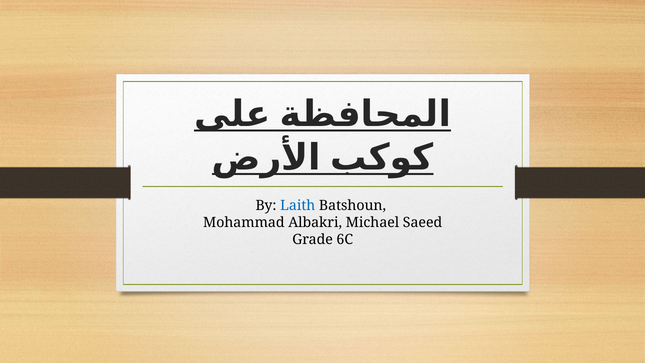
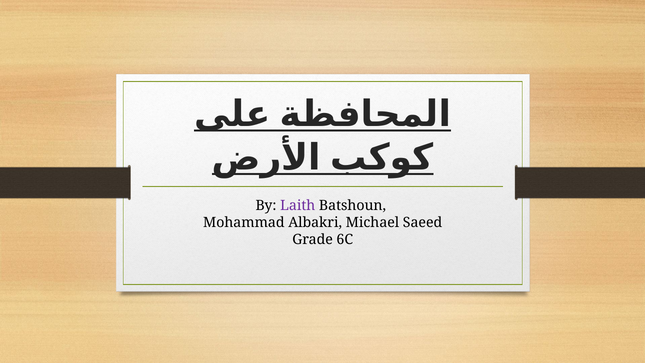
Laith colour: blue -> purple (298, 205)
